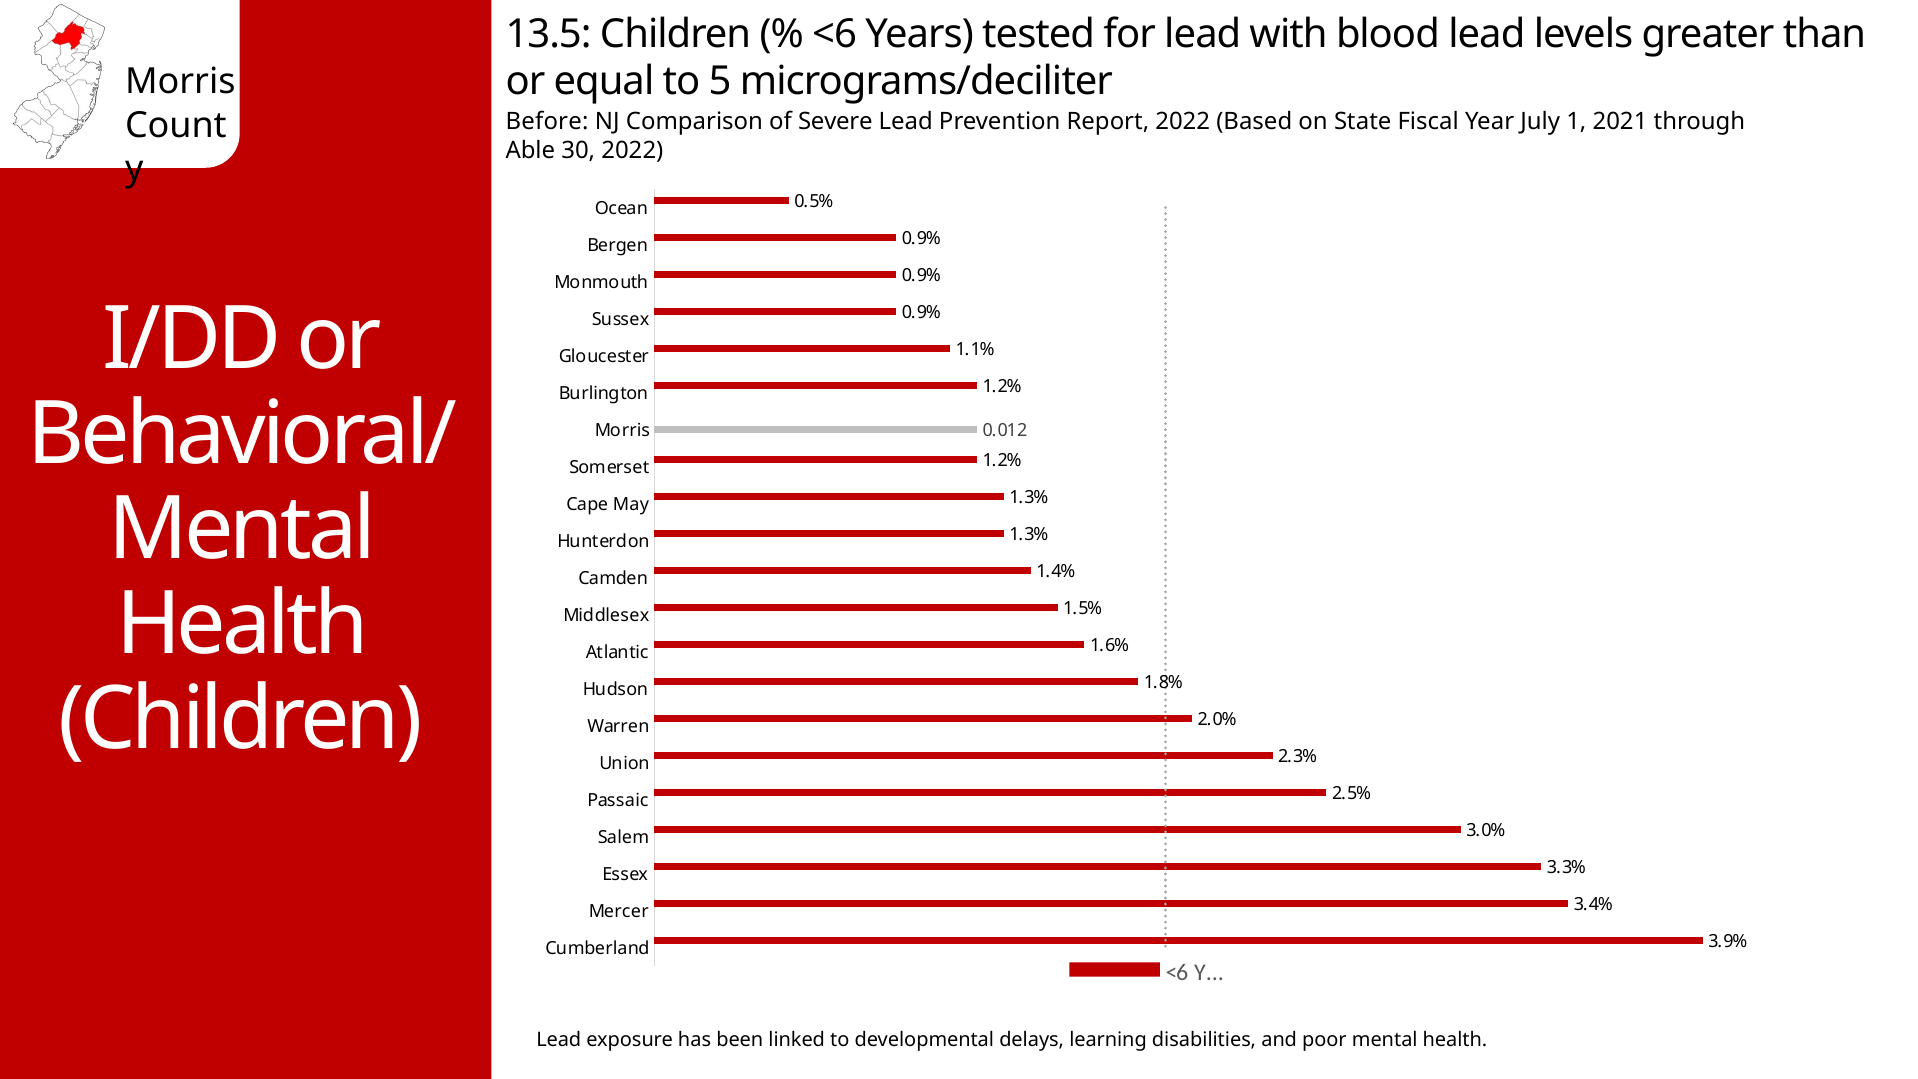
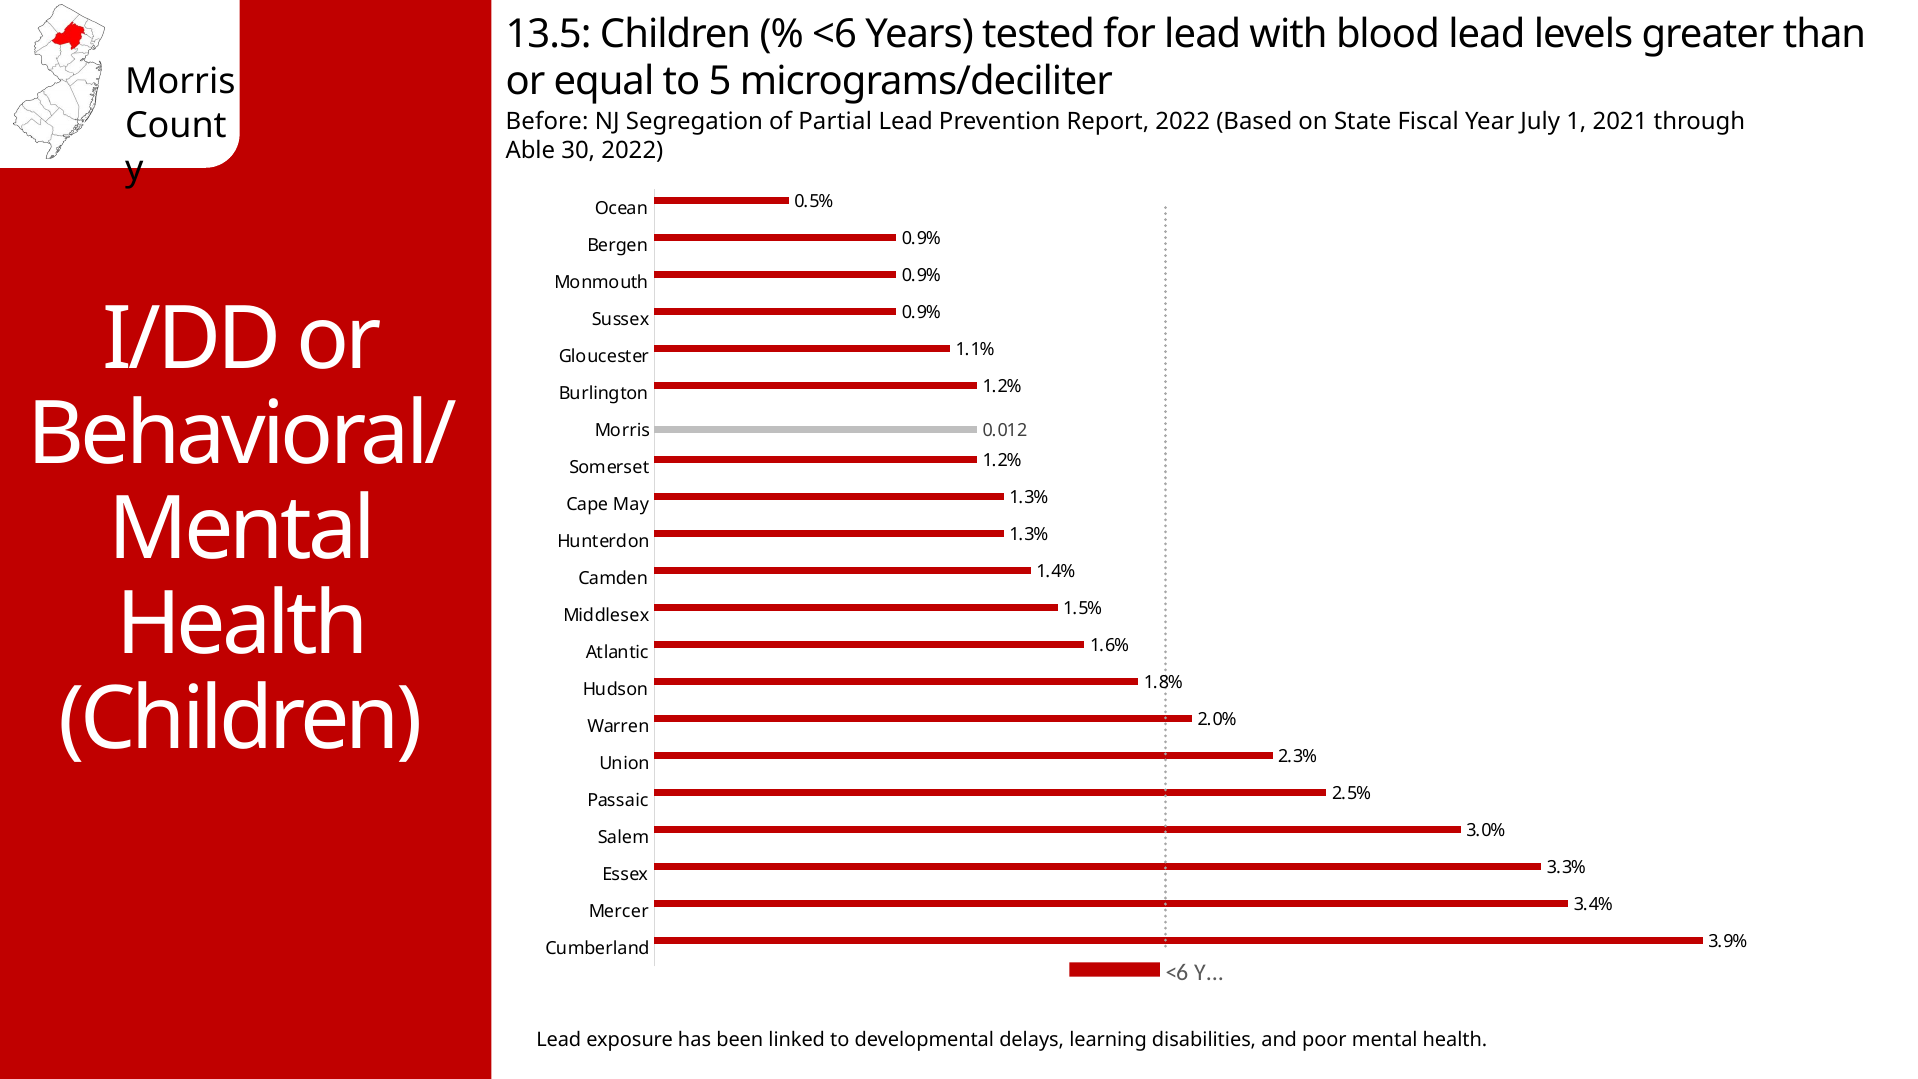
Comparison: Comparison -> Segregation (694, 122)
Severe: Severe -> Partial (835, 122)
